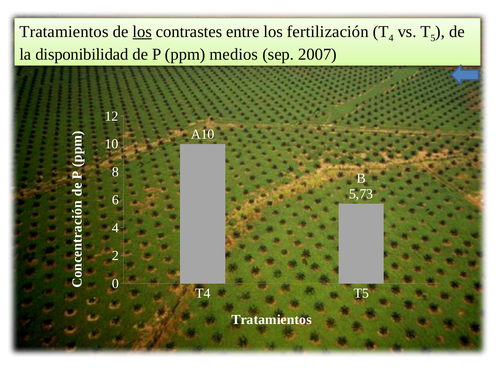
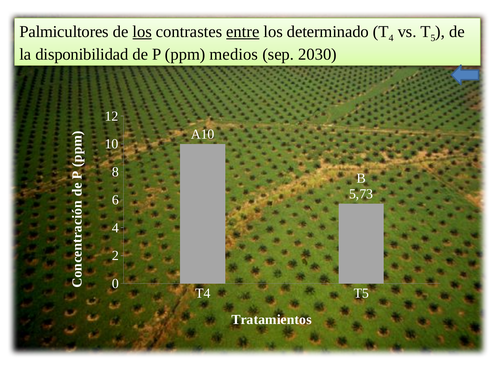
Tratamientos: Tratamientos -> Palmicultores (64, 32)
entre underline: none -> present (243, 32)
fertilización: fertilización -> determinado (328, 32)
2007: 2007 -> 2030 (317, 54)
